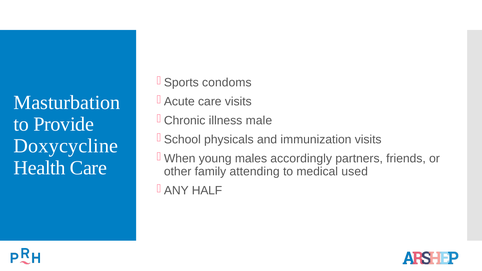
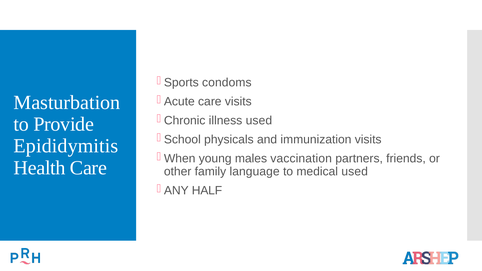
illness male: male -> used (259, 120)
Doxycycline: Doxycycline -> Epididymitis (66, 146)
accordingly: accordingly -> vaccination (301, 159)
attending: attending -> language (255, 172)
